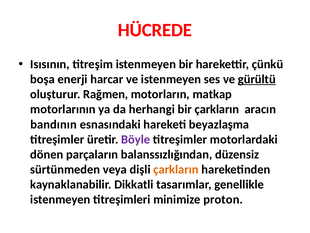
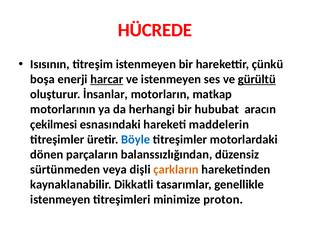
harcar underline: none -> present (107, 79)
Rağmen: Rağmen -> İnsanlar (106, 94)
bir çarkların: çarkların -> hububat (217, 109)
bandının: bandının -> çekilmesi (54, 124)
beyazlaşma: beyazlaşma -> maddelerin (219, 124)
Böyle colour: purple -> blue (136, 139)
